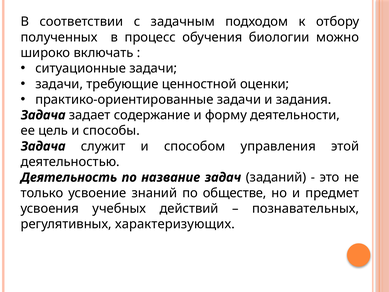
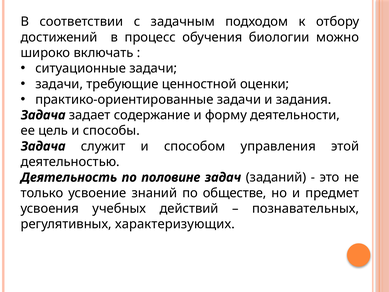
полученных: полученных -> достижений (59, 37)
название: название -> половине (171, 177)
